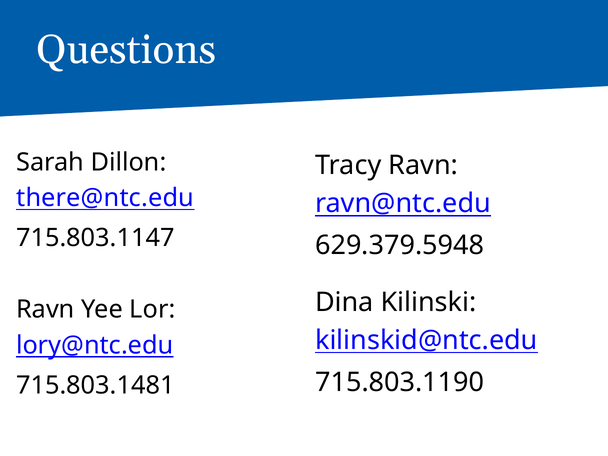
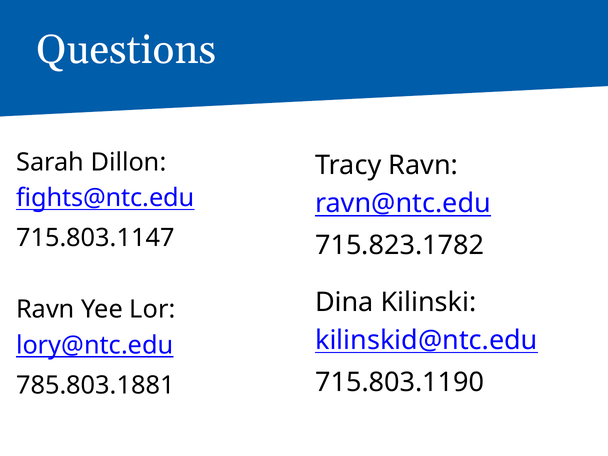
there@ntc.edu: there@ntc.edu -> fights@ntc.edu (105, 198)
629.379.5948: 629.379.5948 -> 715.823.1782 (400, 246)
715.803.1481: 715.803.1481 -> 785.803.1881 (95, 385)
